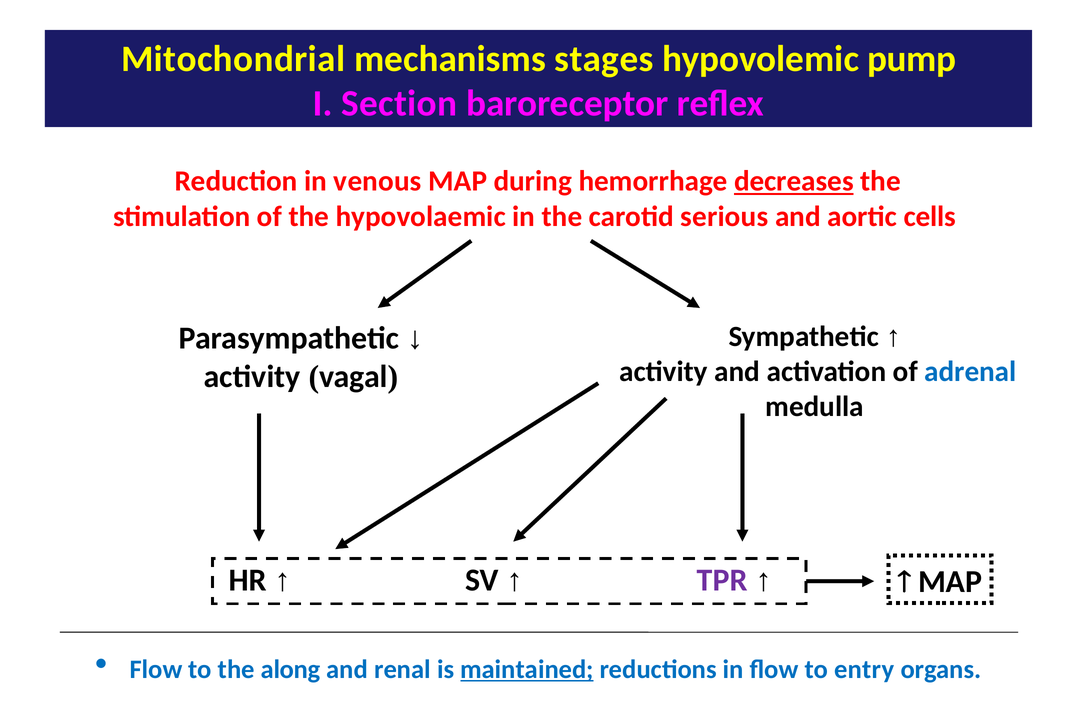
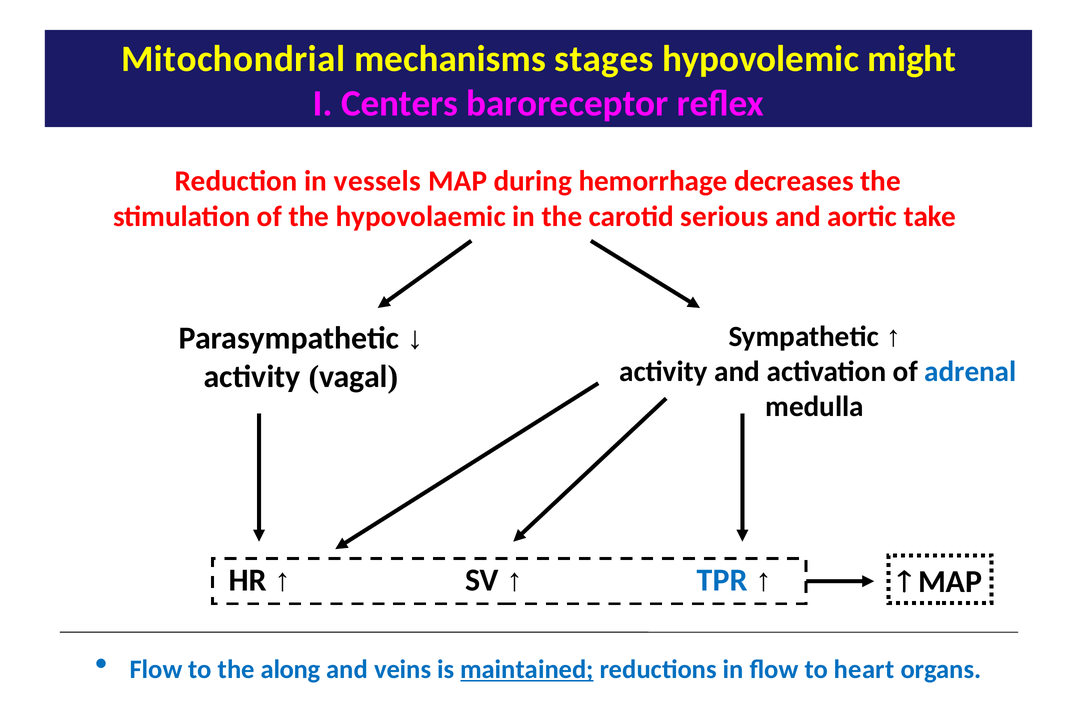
pump: pump -> might (912, 59)
Section: Section -> Centers (399, 103)
venous: venous -> vessels (377, 181)
decreases underline: present -> none (794, 181)
cells: cells -> take (930, 216)
TPR colour: purple -> blue (722, 580)
renal: renal -> veins (403, 669)
entry: entry -> heart (864, 669)
